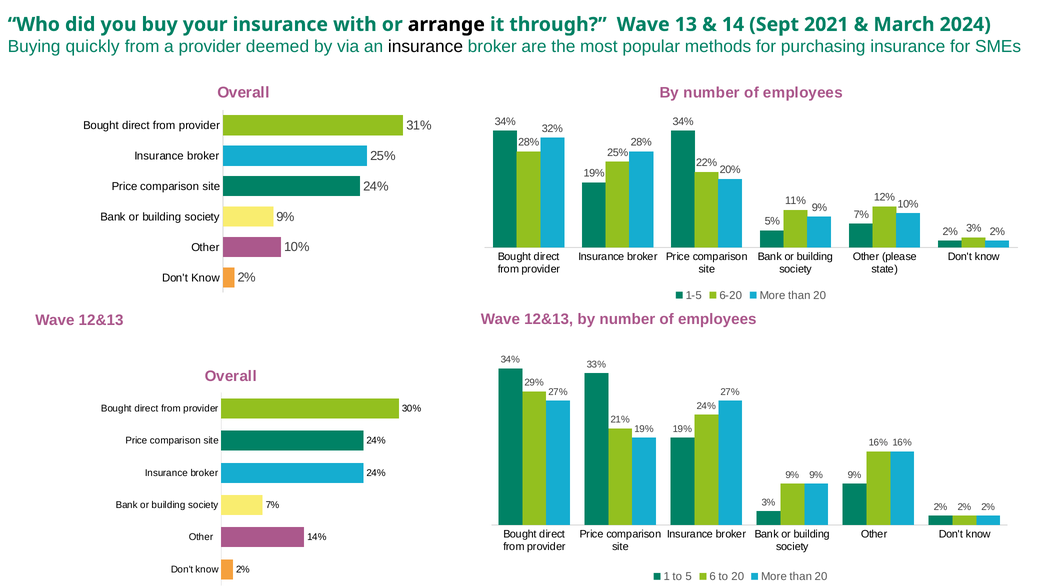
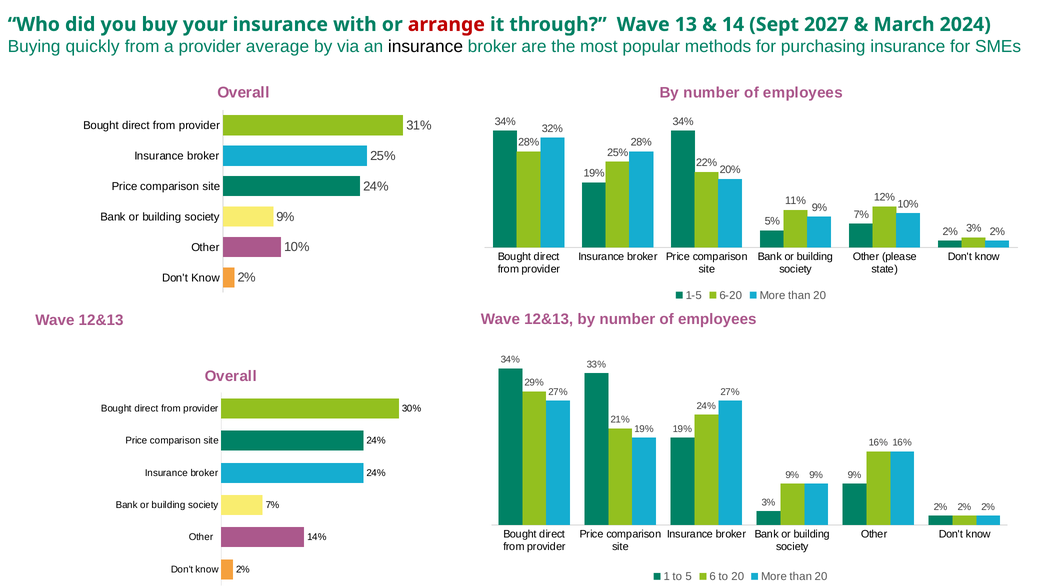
arrange colour: black -> red (446, 24)
2021: 2021 -> 2027 (826, 24)
deemed: deemed -> average (278, 46)
